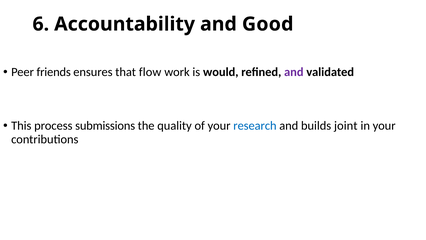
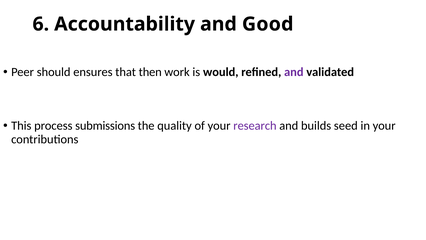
friends: friends -> should (54, 72)
flow: flow -> then (150, 72)
research colour: blue -> purple (255, 126)
joint: joint -> seed (346, 126)
